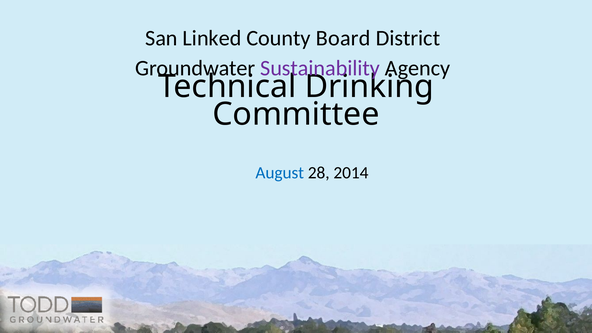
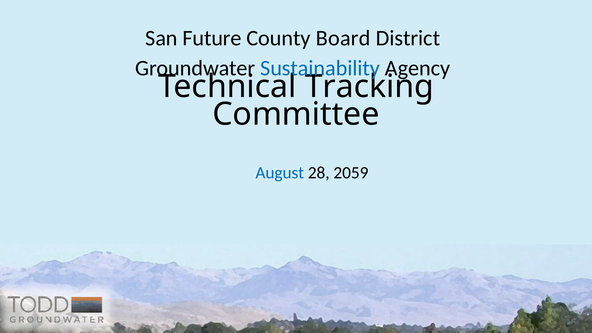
Linked: Linked -> Future (212, 38)
Sustainability colour: purple -> blue (320, 68)
Drinking: Drinking -> Tracking (369, 87)
2014: 2014 -> 2059 (351, 173)
